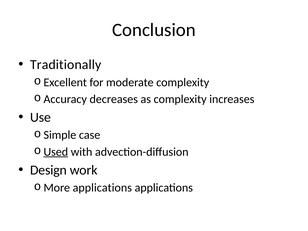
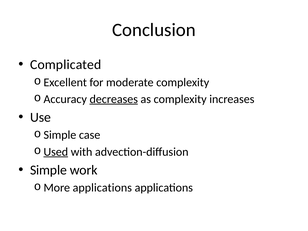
Traditionally: Traditionally -> Complicated (66, 65)
decreases underline: none -> present (114, 99)
Design: Design -> Simple (48, 170)
